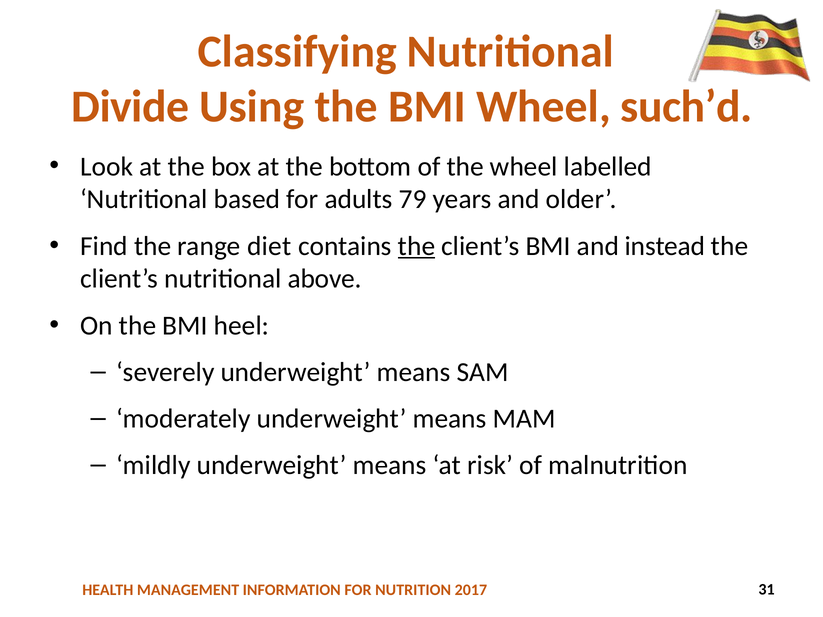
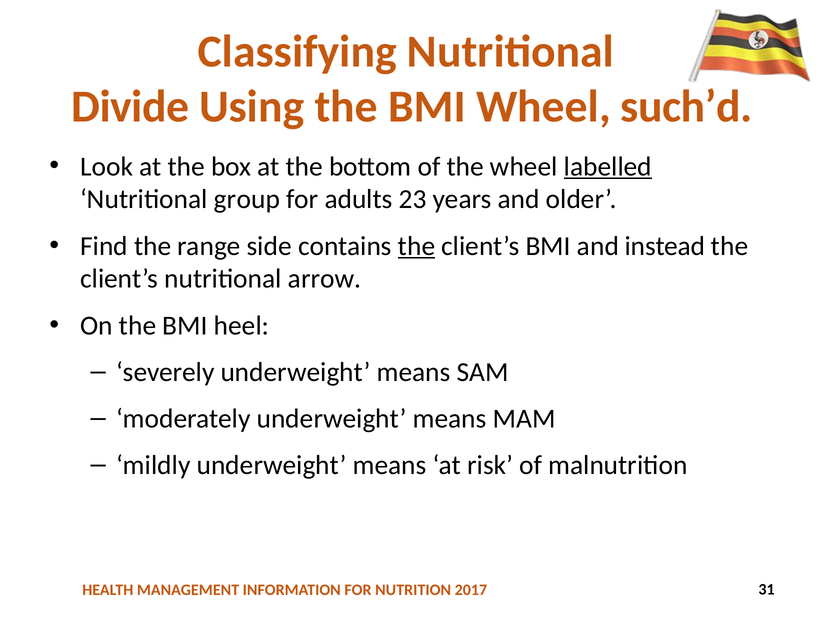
labelled underline: none -> present (608, 167)
based: based -> group (247, 199)
79: 79 -> 23 (413, 199)
diet: diet -> side (269, 246)
above: above -> arrow (325, 279)
